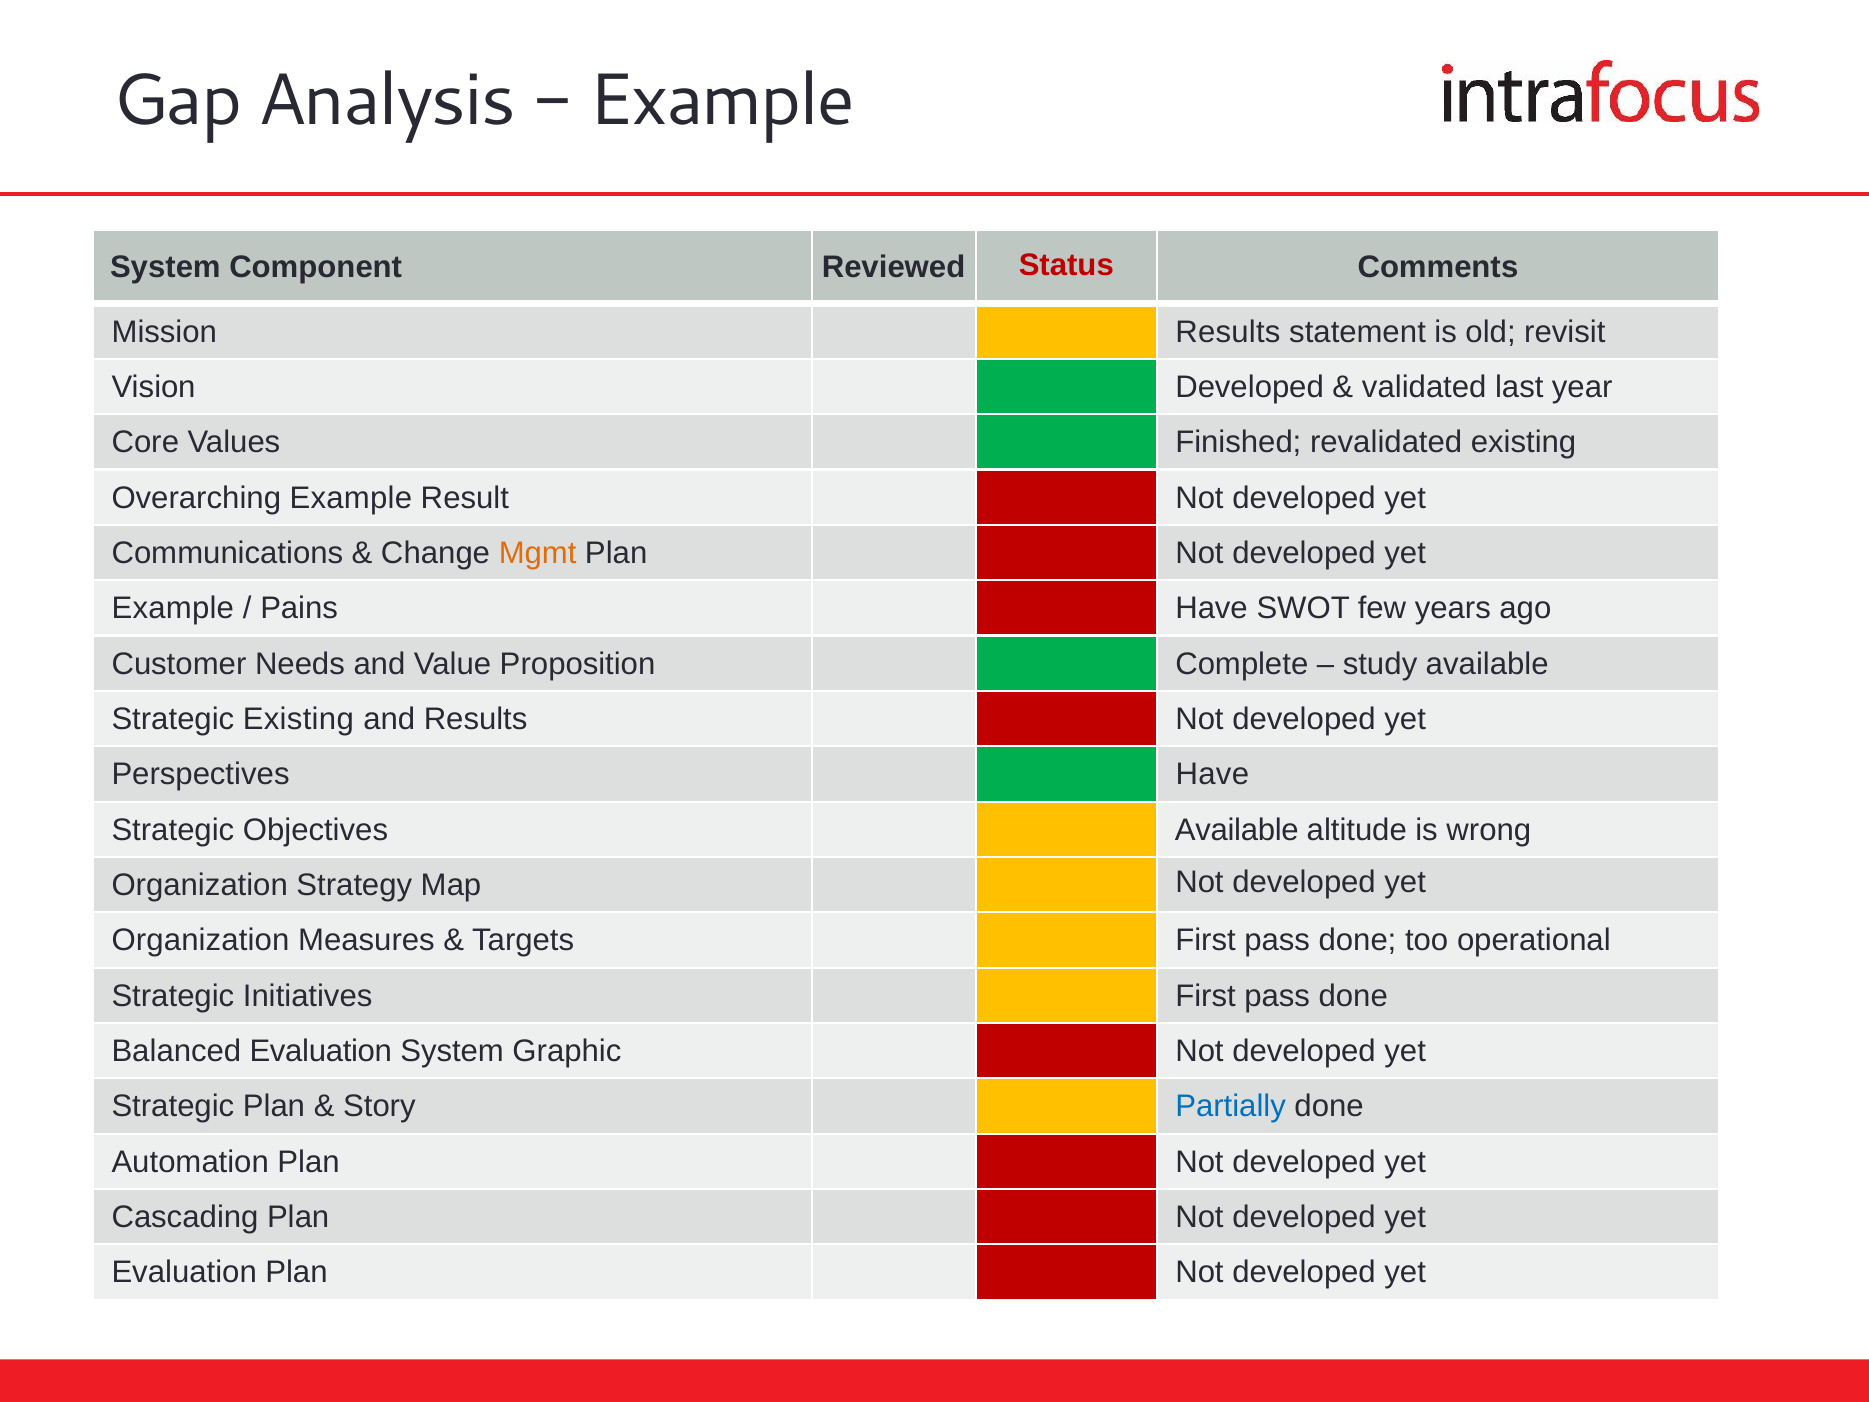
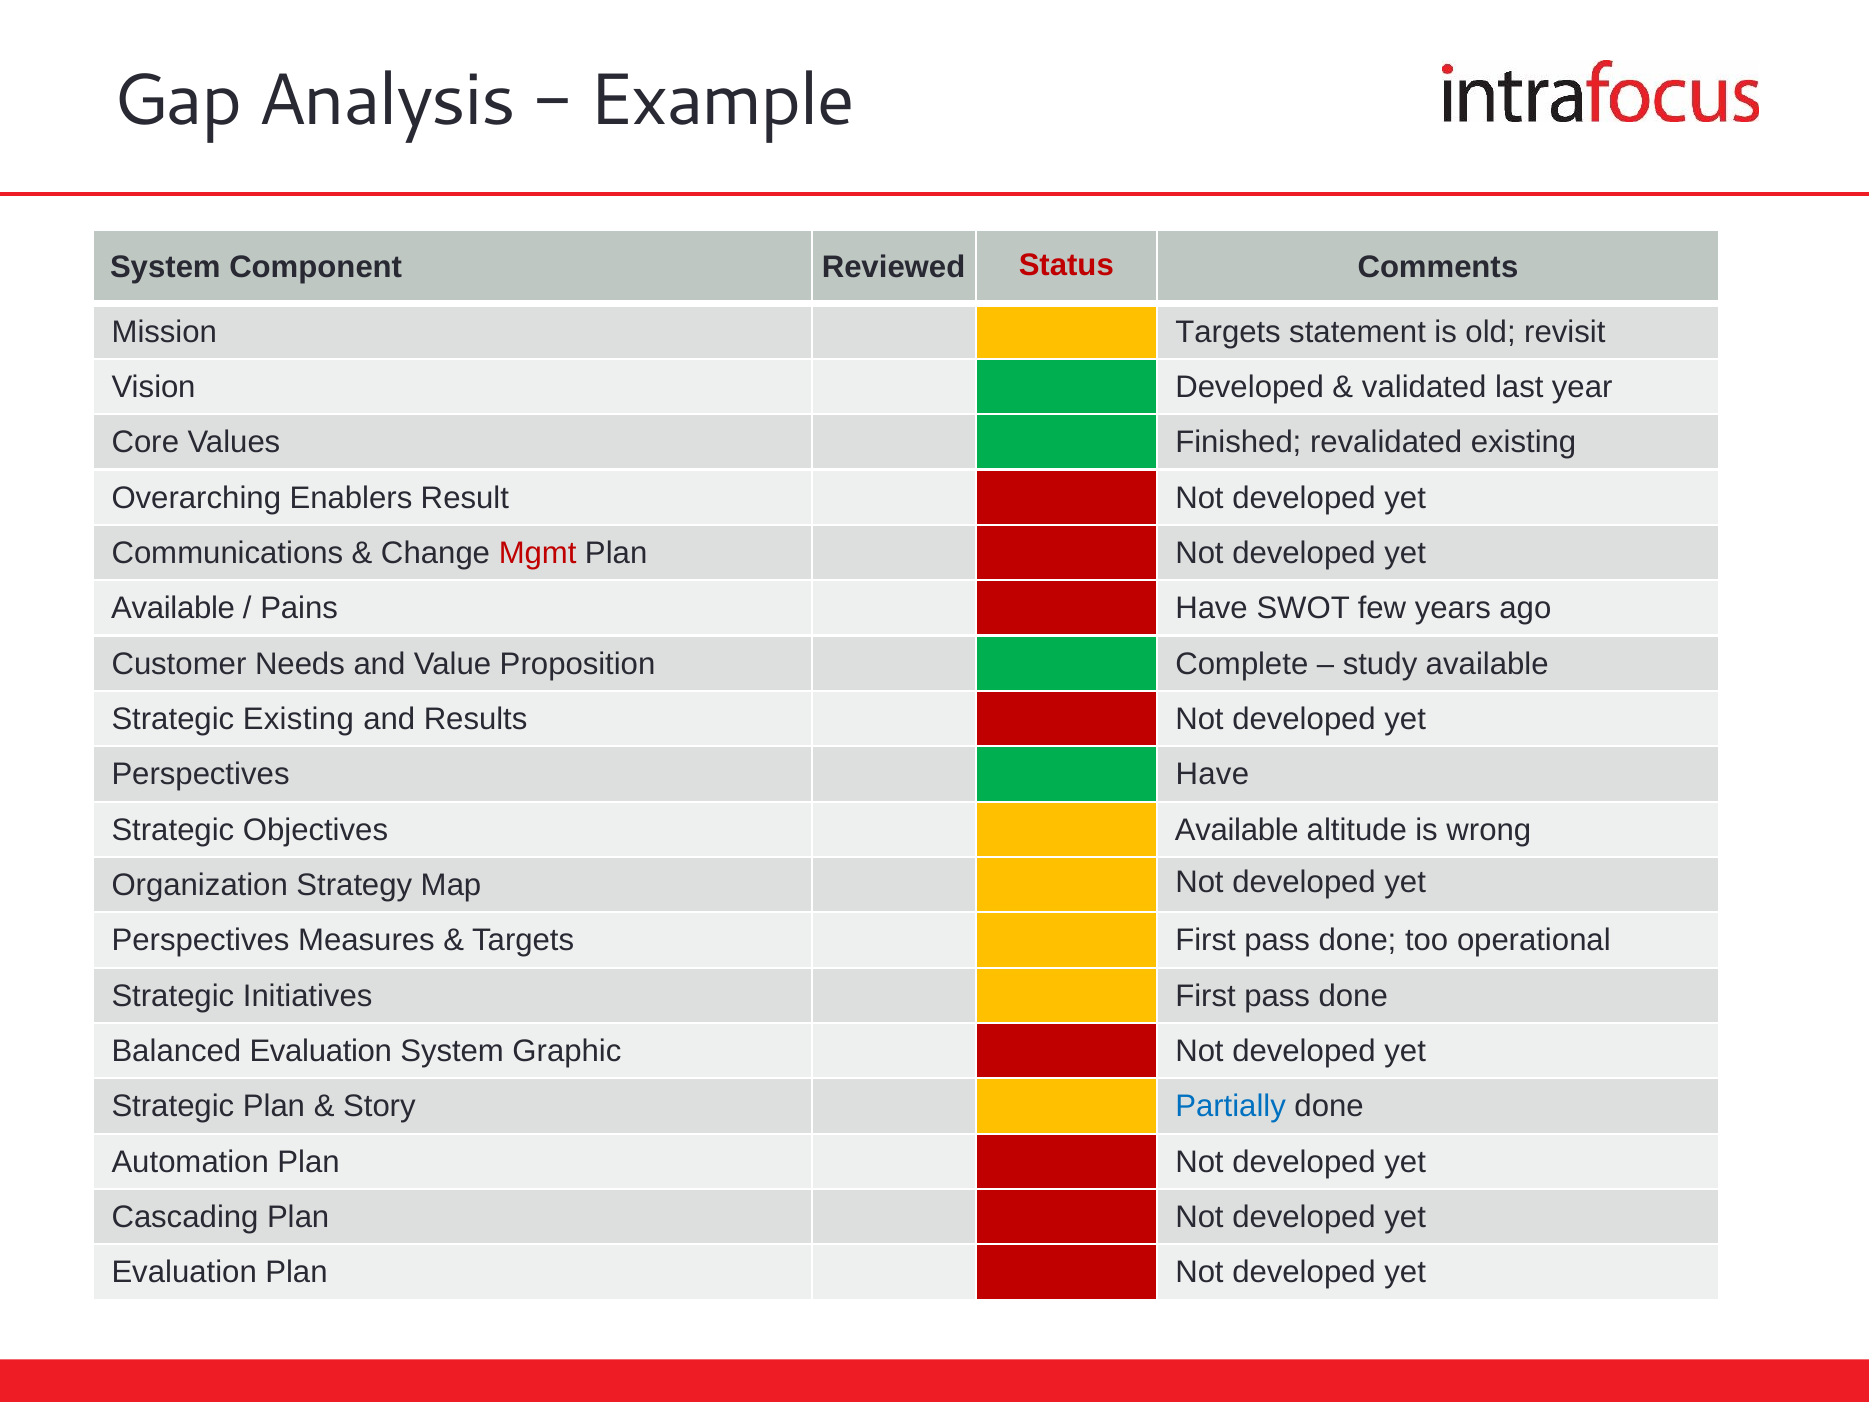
Results: Results -> Targets (1228, 332)
Overarching Example: Example -> Enablers (351, 498)
Mgmt colour: orange -> red (538, 553)
Example: Example -> Available (173, 608)
Organization: Organization -> Perspectives (201, 940)
